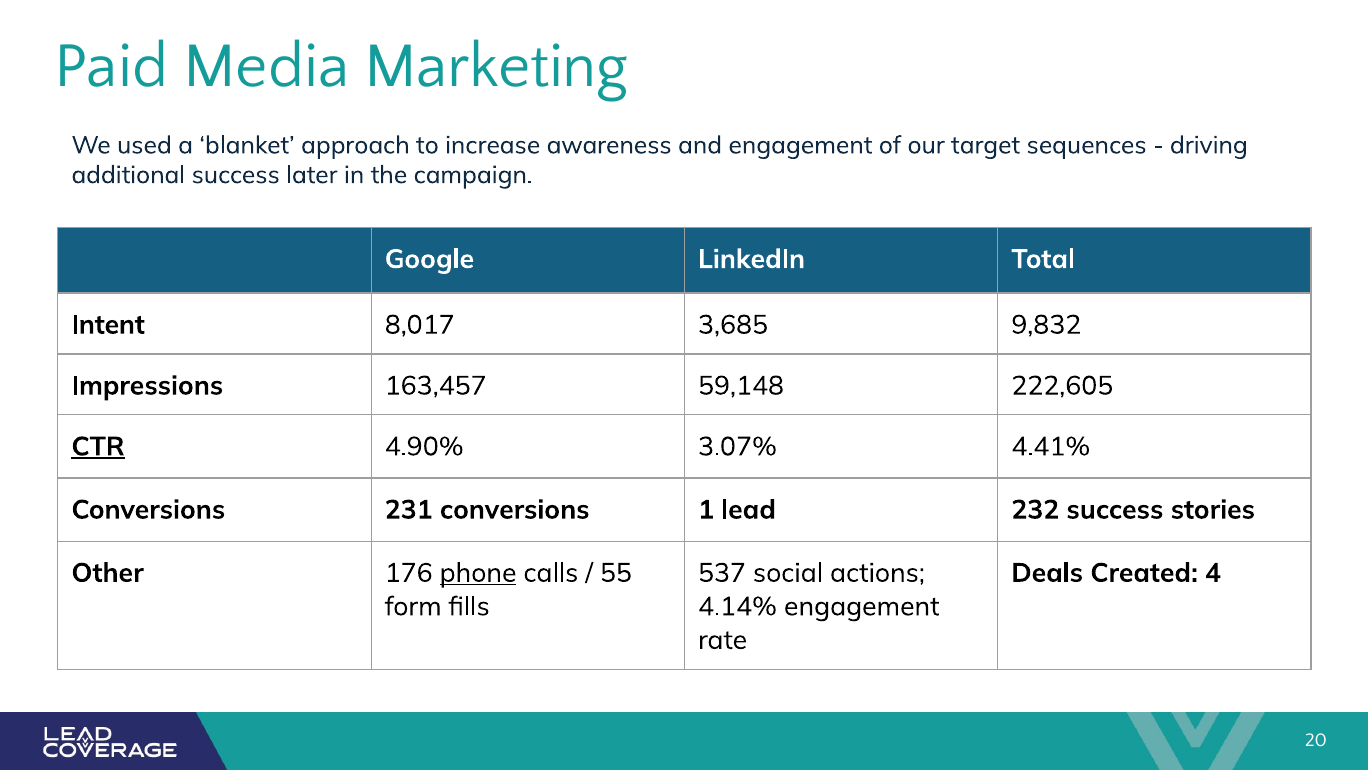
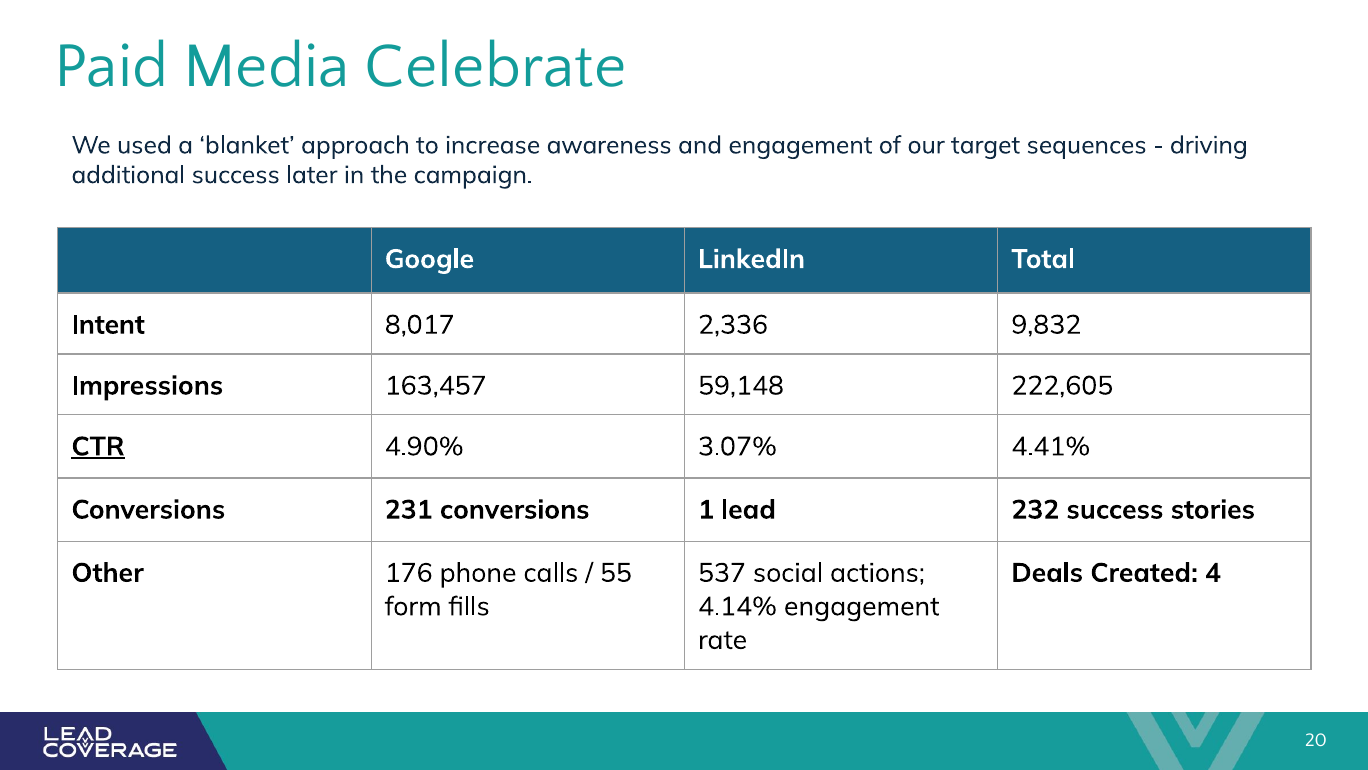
Marketing: Marketing -> Celebrate (496, 66)
3,685: 3,685 -> 2,336 (733, 325)
phone underline: present -> none (478, 573)
